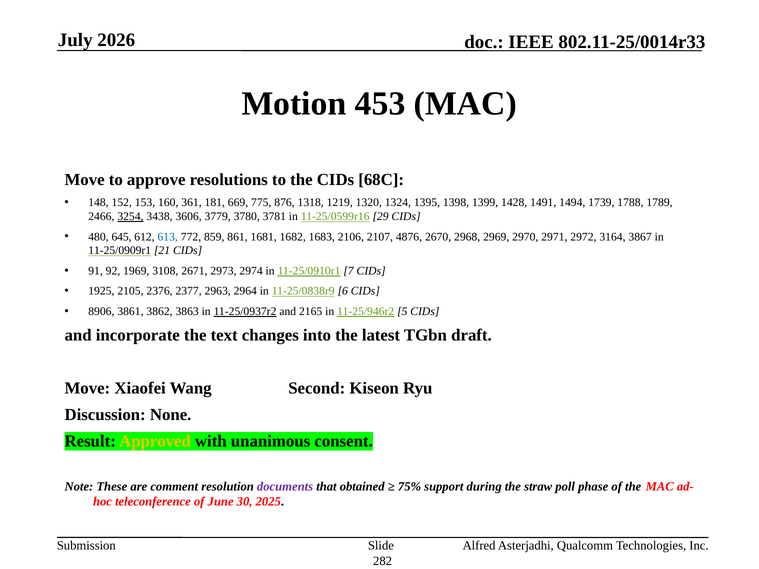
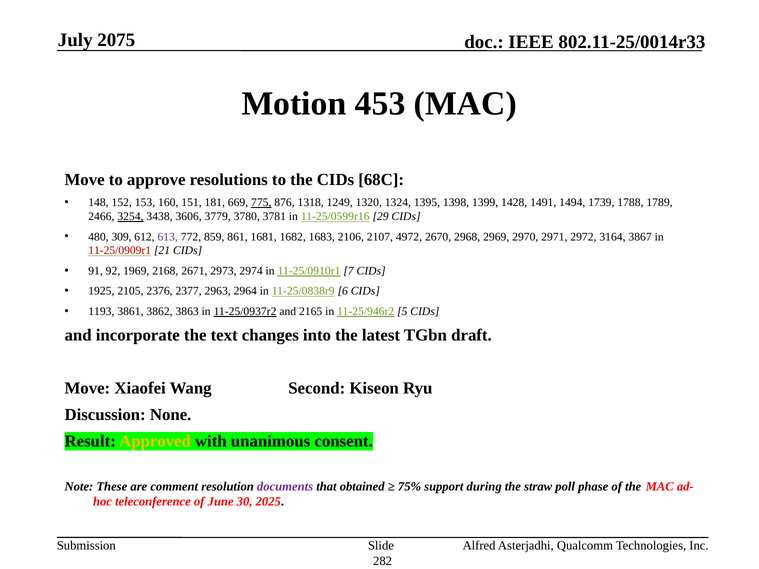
2026: 2026 -> 2075 (116, 40)
361: 361 -> 151 (191, 203)
775 underline: none -> present (261, 203)
1219: 1219 -> 1249 (340, 203)
645: 645 -> 309 (122, 237)
613 colour: blue -> purple (168, 237)
4876: 4876 -> 4972 (409, 237)
11-25/0909r1 colour: black -> red (120, 251)
3108: 3108 -> 2168 (165, 271)
8906: 8906 -> 1193 (101, 311)
